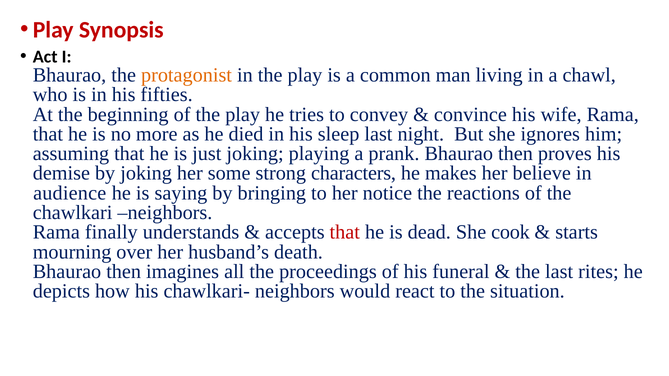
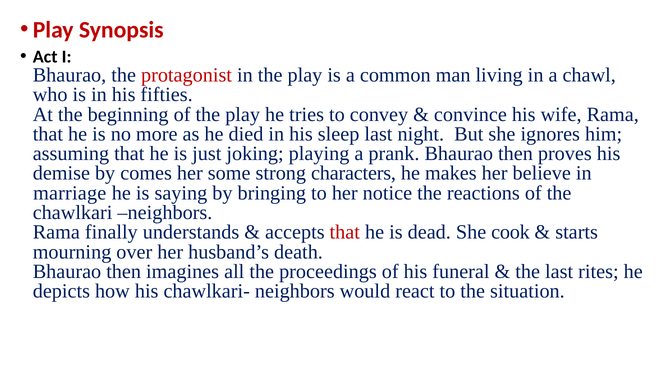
protagonist colour: orange -> red (186, 75)
by joking: joking -> comes (146, 173)
audience: audience -> marriage (70, 193)
